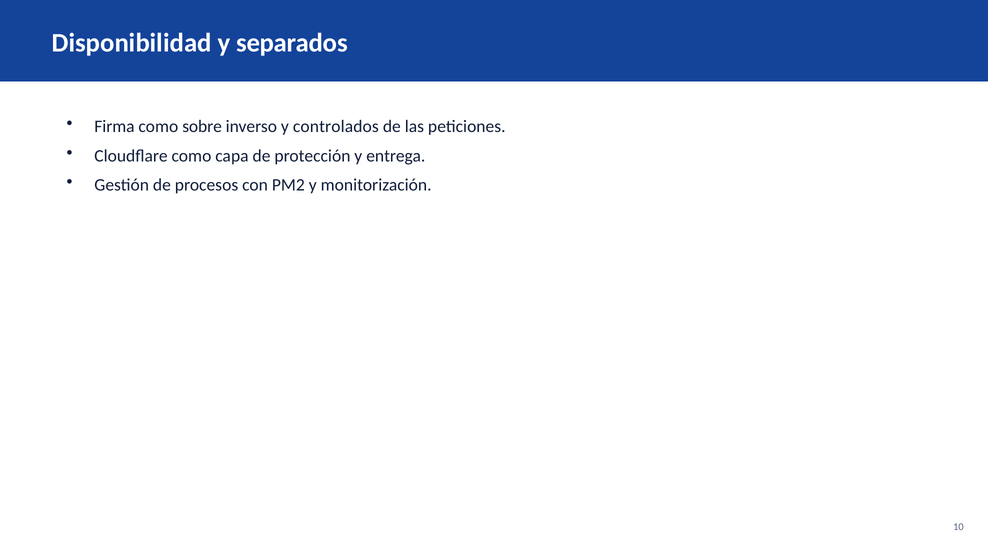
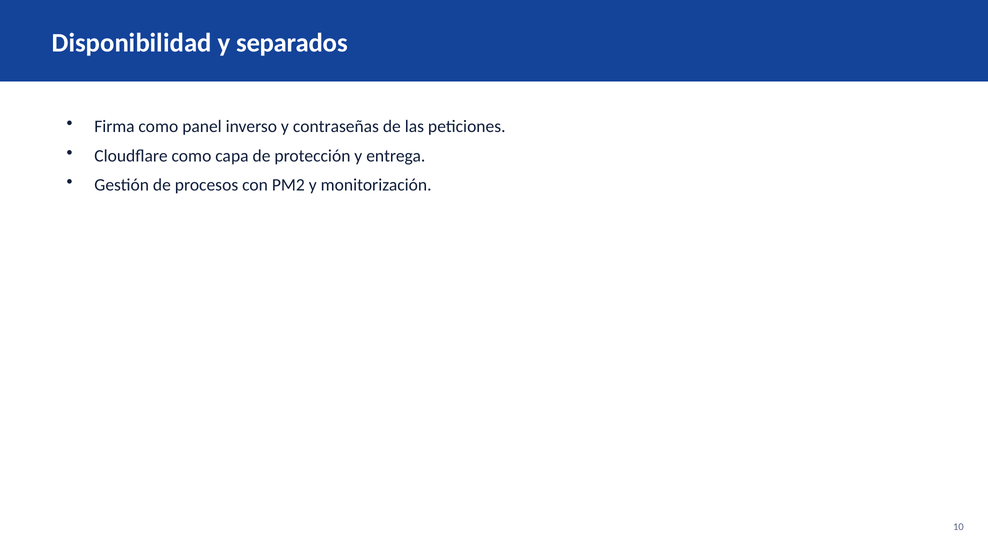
sobre: sobre -> panel (202, 127)
controlados: controlados -> contraseñas (336, 127)
